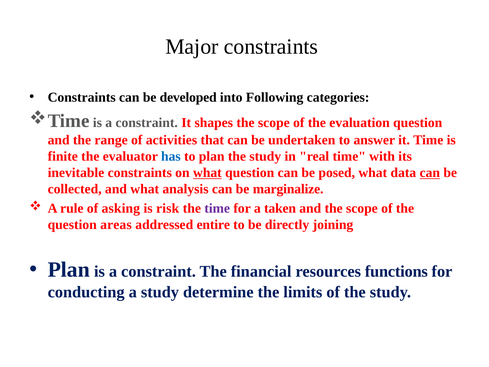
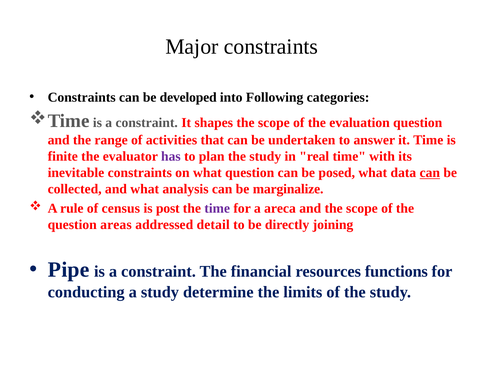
has colour: blue -> purple (171, 156)
what underline: present -> none (207, 173)
asking: asking -> census (121, 208)
risk: risk -> post (168, 208)
taken: taken -> areca (280, 208)
entire: entire -> detail (213, 224)
Plan: Plan -> Pipe (69, 270)
